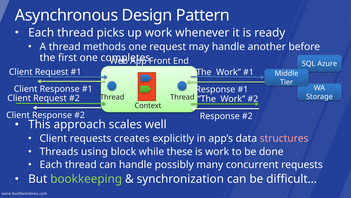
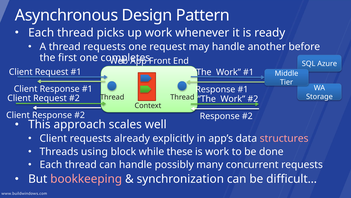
thread methods: methods -> requests (104, 47)
creates: creates -> already (132, 138)
bookkeeping colour: light green -> pink (86, 179)
